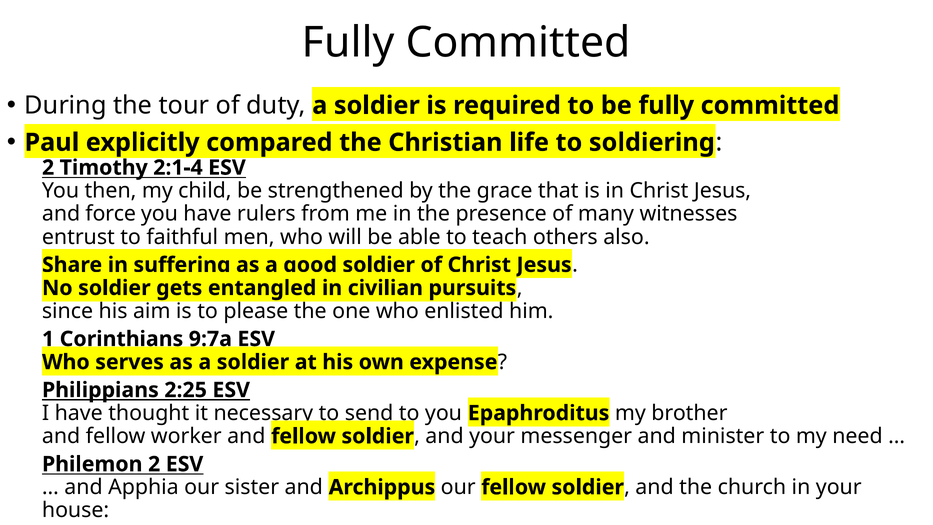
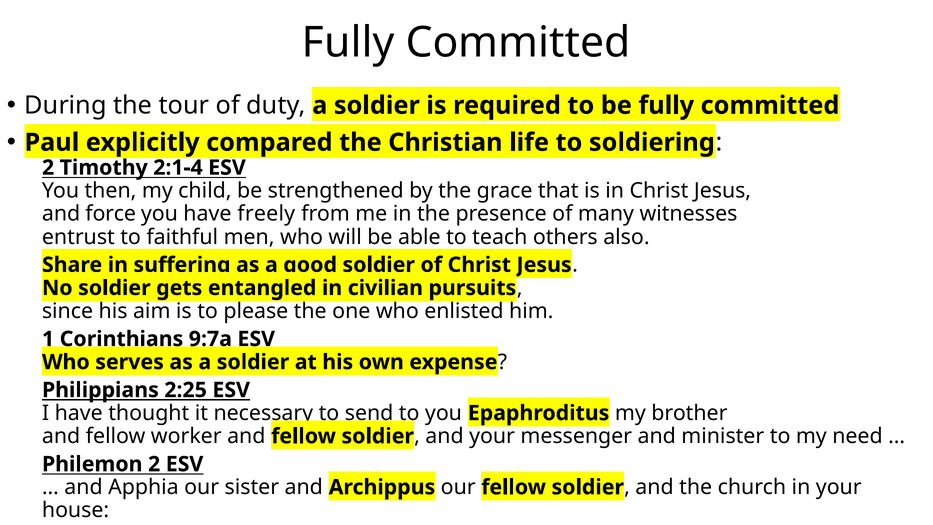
rulers: rulers -> freely (266, 214)
